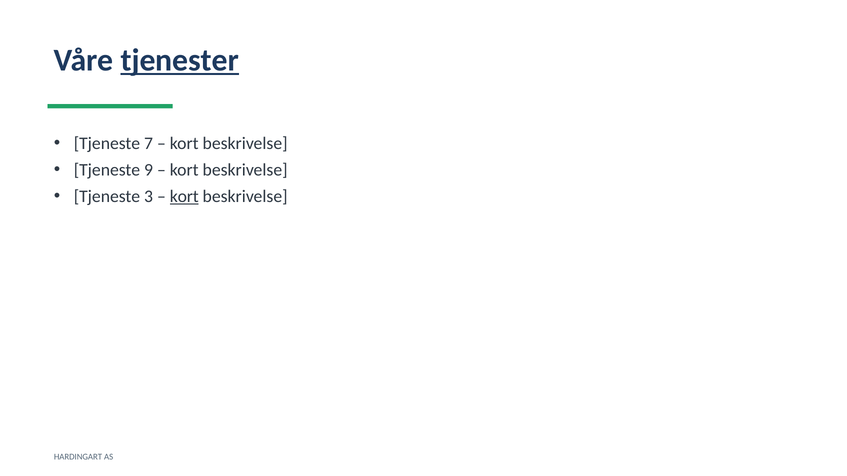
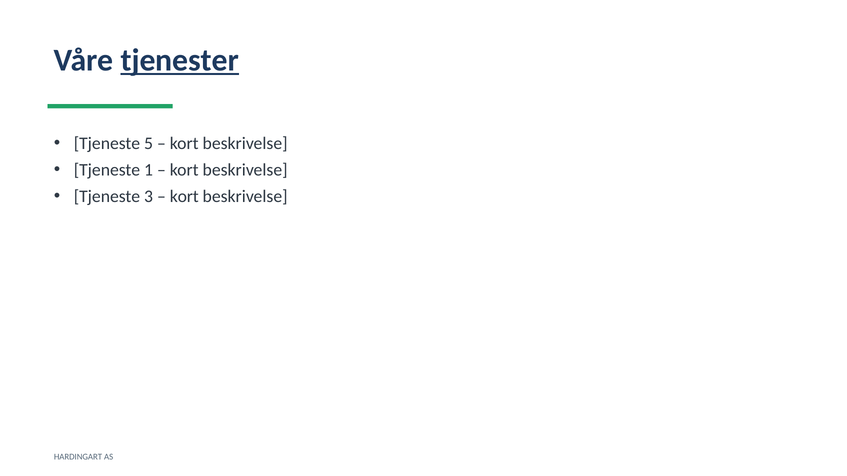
7: 7 -> 5 (148, 143)
9: 9 -> 1 (148, 170)
kort underline: present -> none (184, 196)
